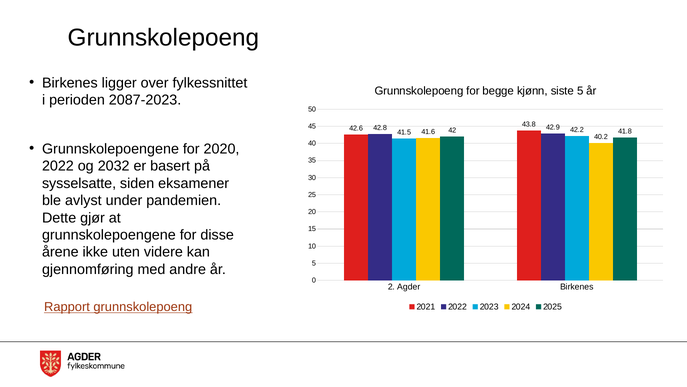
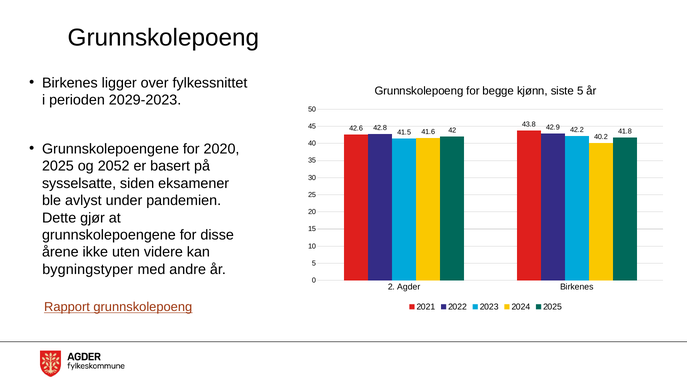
2087-2023: 2087-2023 -> 2029-2023 (145, 100)
2022: 2022 -> 2025 (58, 166)
2032: 2032 -> 2052 (114, 166)
gjennomføring: gjennomføring -> bygningstyper (88, 269)
